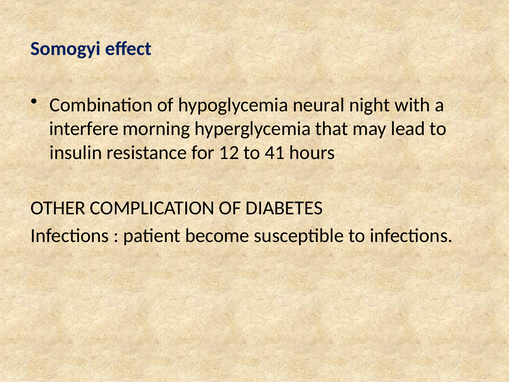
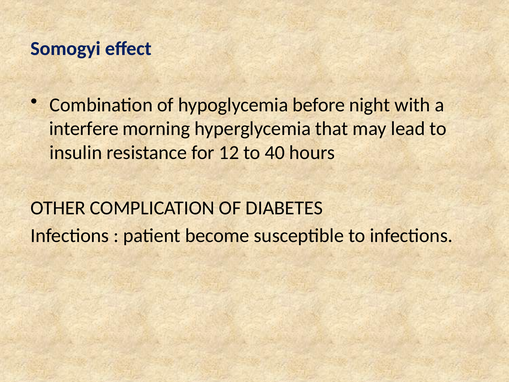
neural: neural -> before (319, 105)
41: 41 -> 40 (275, 152)
